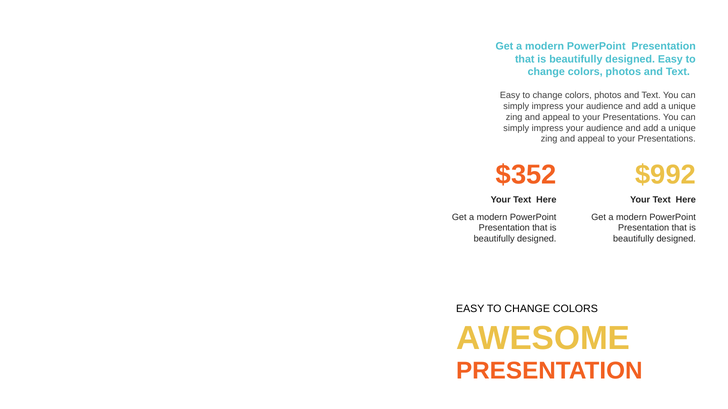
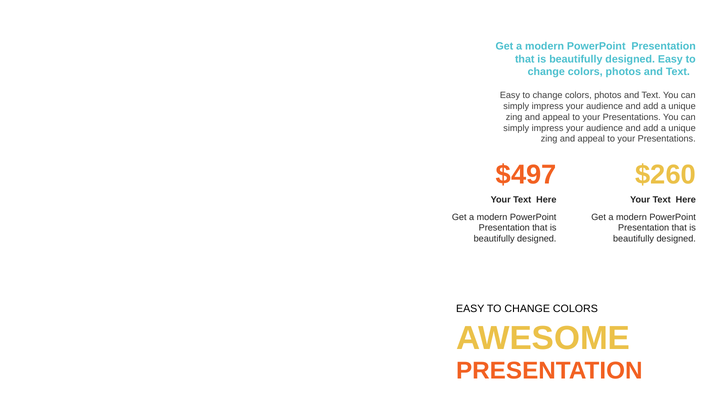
$352: $352 -> $497 (526, 175)
$992: $992 -> $260 (666, 175)
